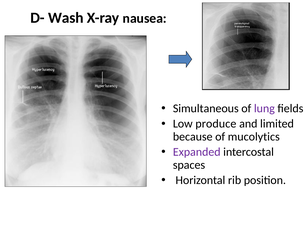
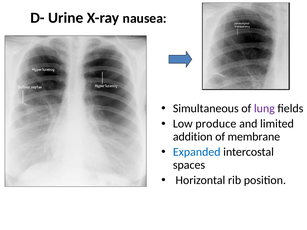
Wash: Wash -> Urine (66, 18)
because: because -> addition (193, 137)
mucolytics: mucolytics -> membrane (254, 137)
Expanded colour: purple -> blue (197, 152)
